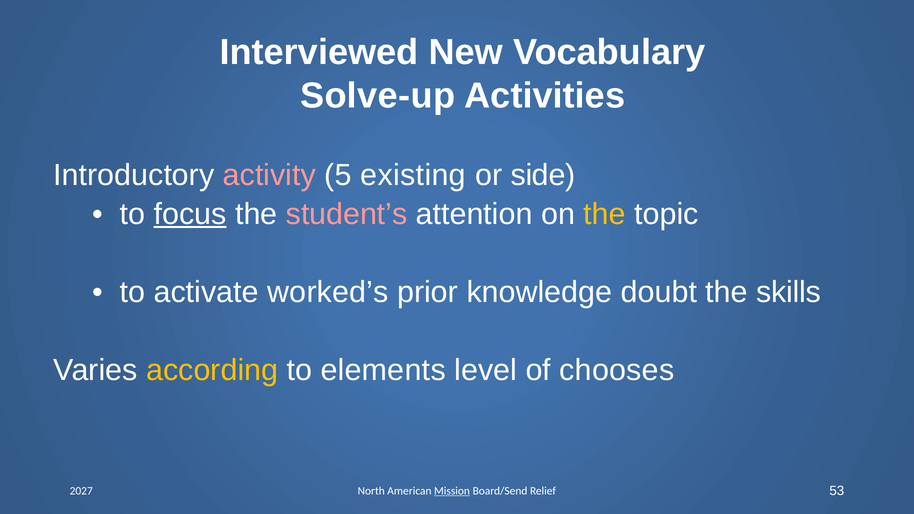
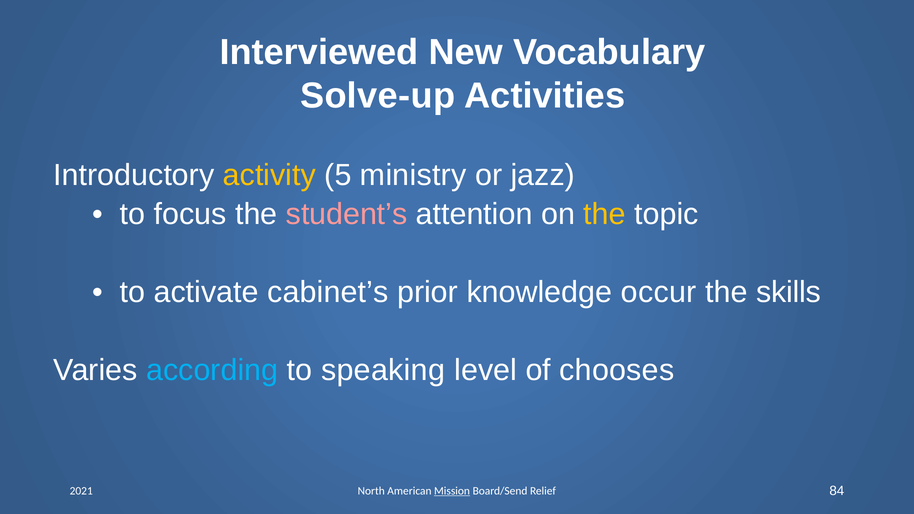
activity colour: pink -> yellow (269, 175)
existing: existing -> ministry (413, 175)
side: side -> jazz (543, 175)
focus underline: present -> none (190, 214)
worked’s: worked’s -> cabinet’s (328, 292)
doubt: doubt -> occur (659, 292)
according colour: yellow -> light blue (212, 370)
elements: elements -> speaking (383, 370)
2027: 2027 -> 2021 (81, 491)
53: 53 -> 84 (837, 491)
